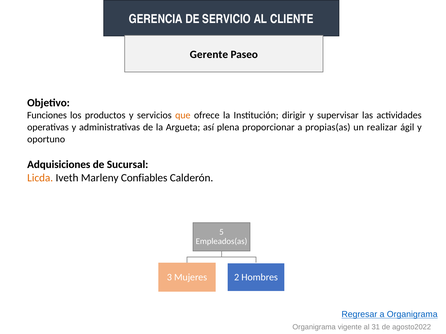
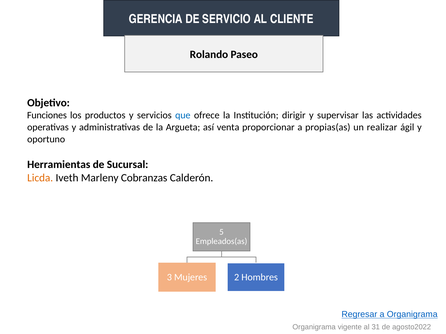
Gerente: Gerente -> Rolando (209, 55)
que colour: orange -> blue (183, 116)
plena: plena -> venta (228, 127)
Adquisiciones: Adquisiciones -> Herramientas (59, 165)
Confiables: Confiables -> Cobranzas (144, 178)
